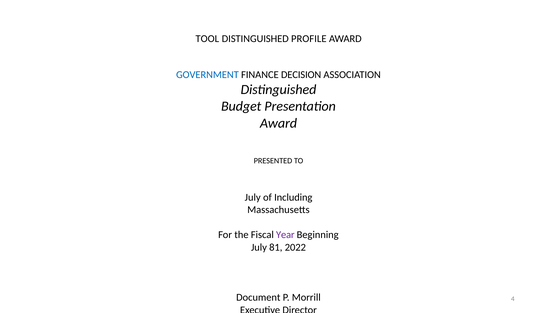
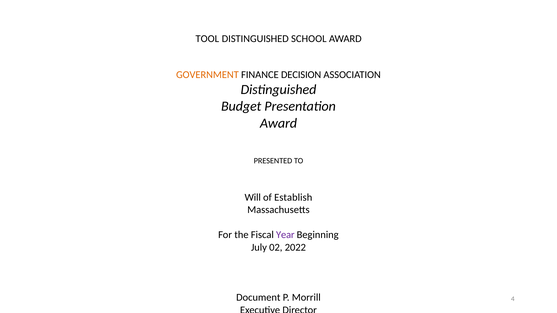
PROFILE: PROFILE -> SCHOOL (309, 39)
GOVERNMENT colour: blue -> orange (207, 75)
July: July -> Will (253, 197)
Including: Including -> Establish (293, 197)
81: 81 -> 02 (276, 248)
